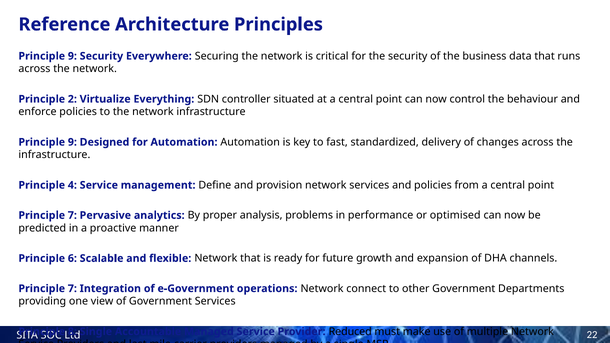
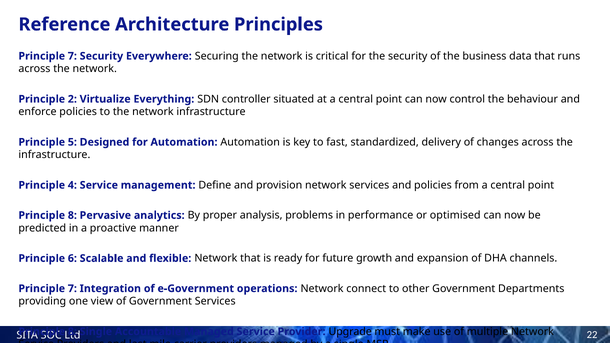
9: 9 -> 7 (72, 56)
9: 9 -> 5 (72, 142)
7: 7 -> 8 (72, 215)
Reduced: Reduced -> Upgrade (350, 332)
